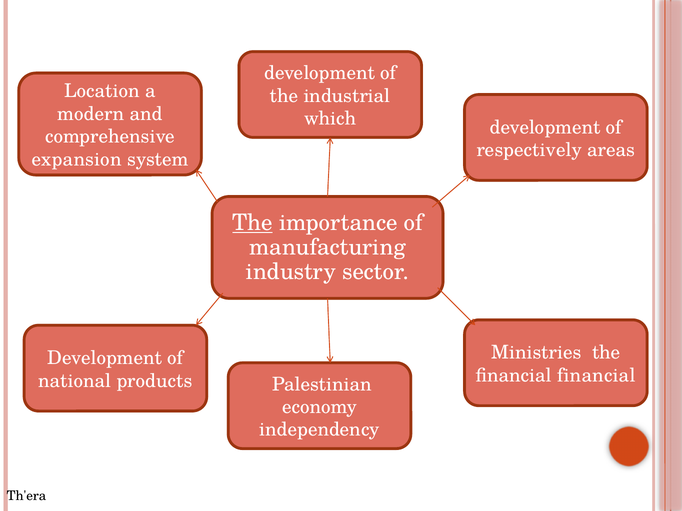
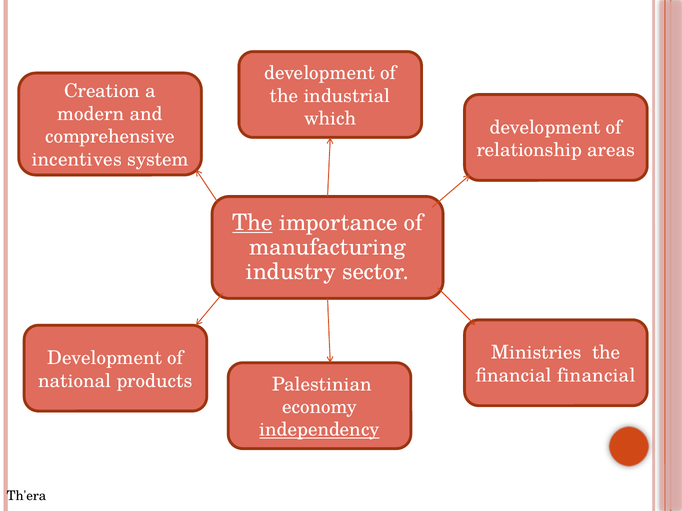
Location: Location -> Creation (102, 91)
respectively: respectively -> relationship (529, 150)
expansion: expansion -> incentives (77, 160)
independency underline: none -> present (319, 430)
